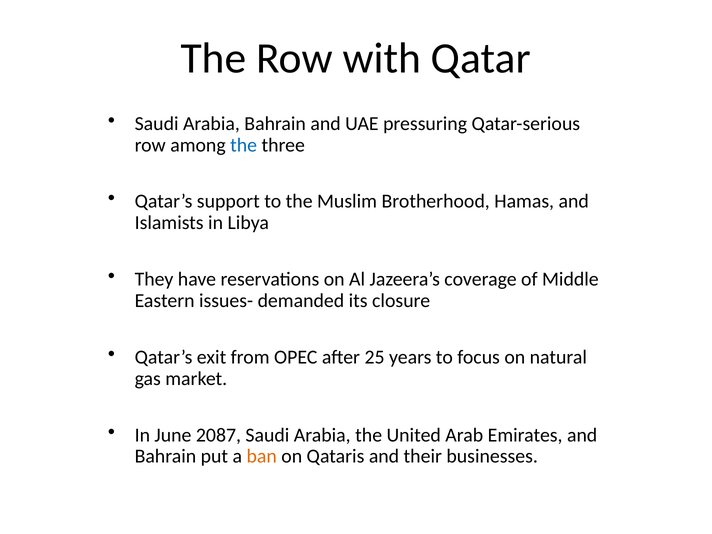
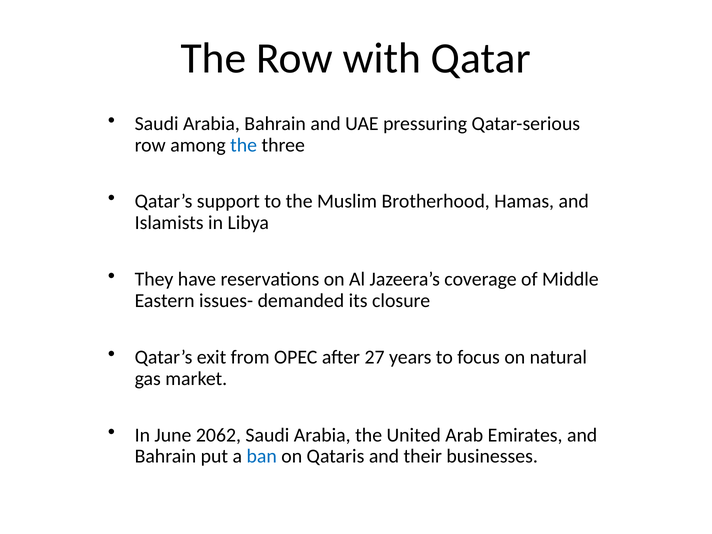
25: 25 -> 27 (375, 357)
2087: 2087 -> 2062 (218, 435)
ban colour: orange -> blue (262, 456)
